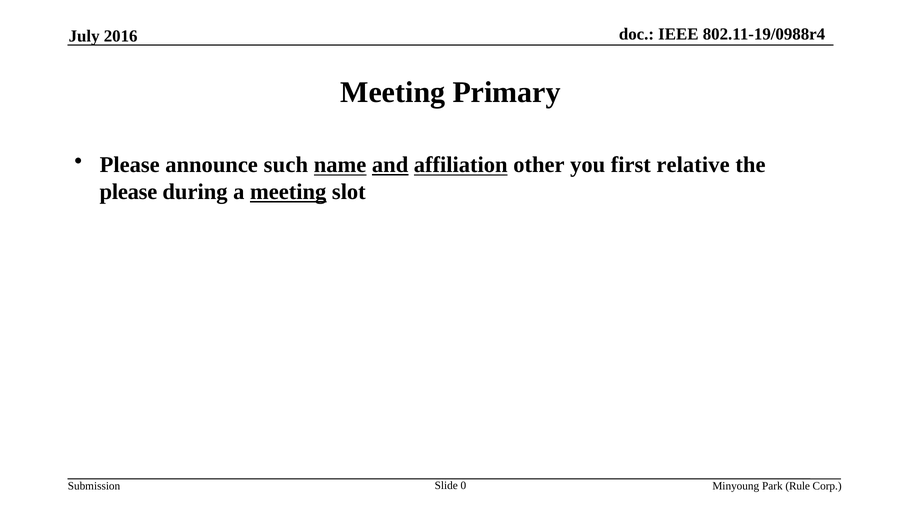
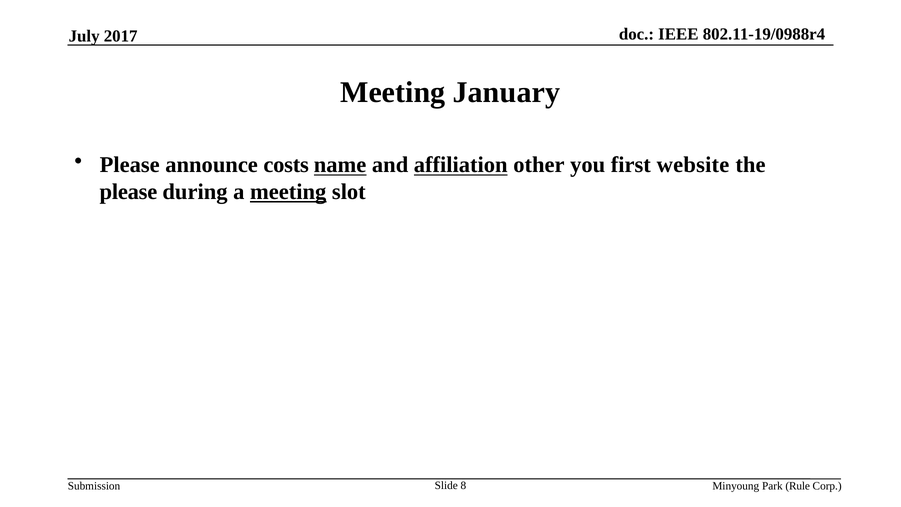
2016: 2016 -> 2017 (121, 36)
Primary: Primary -> January (507, 92)
such: such -> costs (286, 165)
and underline: present -> none (390, 165)
relative: relative -> website (693, 165)
0: 0 -> 8 (463, 485)
